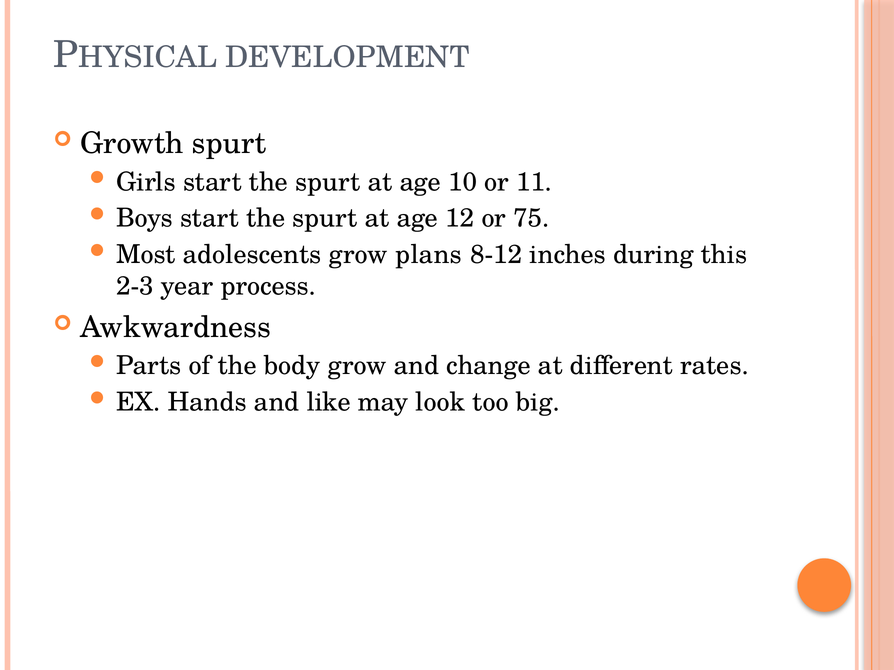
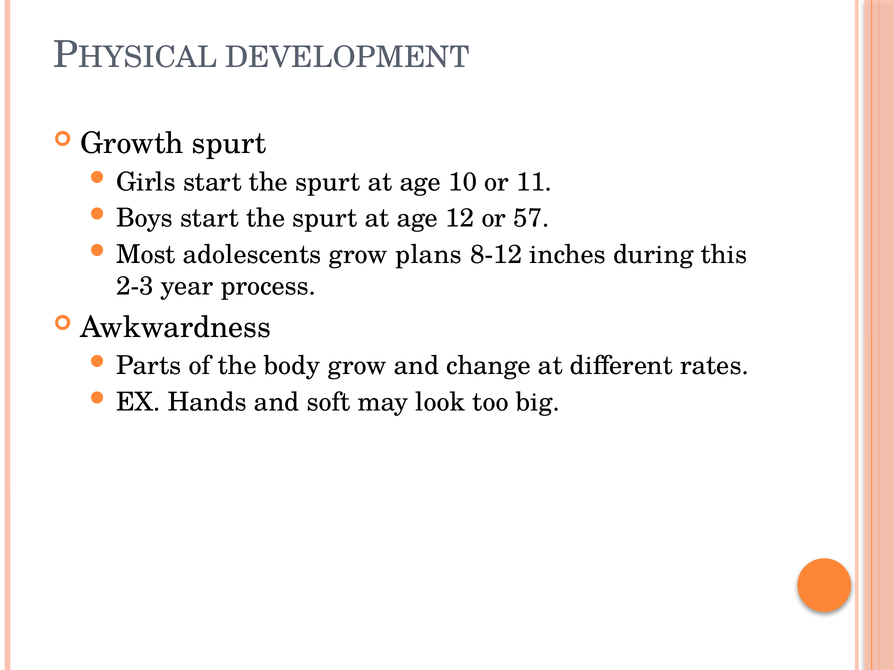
75: 75 -> 57 (531, 219)
like: like -> soft (329, 403)
